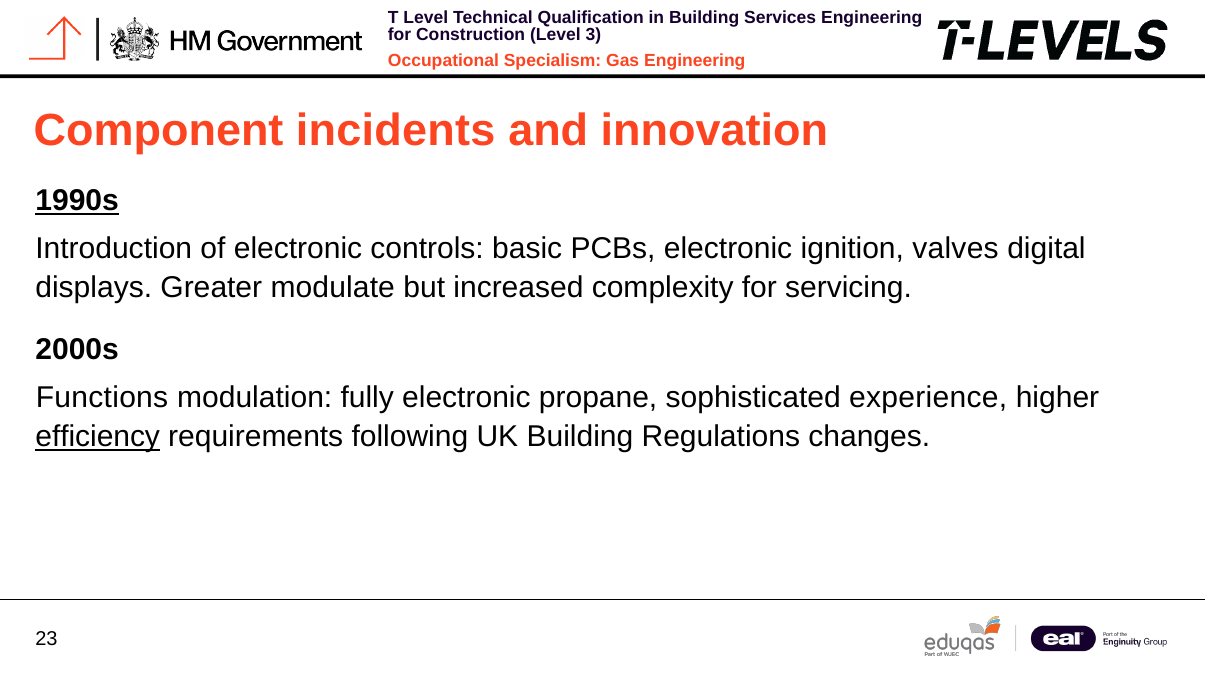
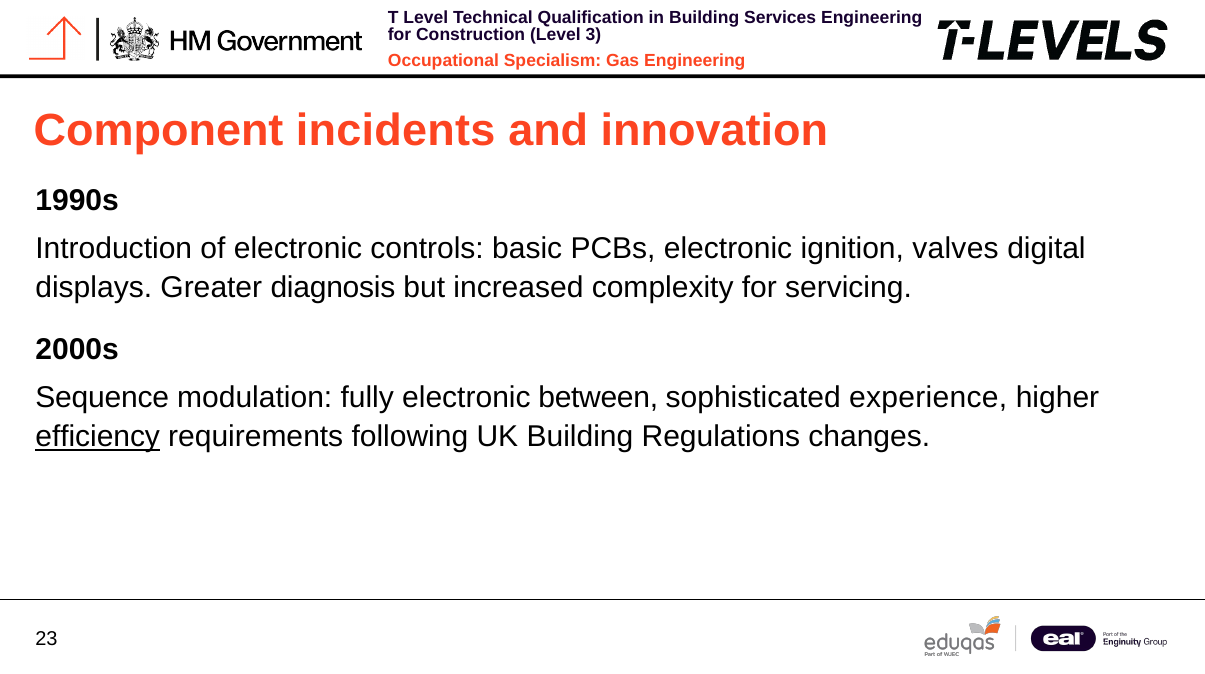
1990s underline: present -> none (77, 201)
modulate: modulate -> diagnosis (333, 288)
Functions: Functions -> Sequence (102, 397)
propane: propane -> between (598, 397)
